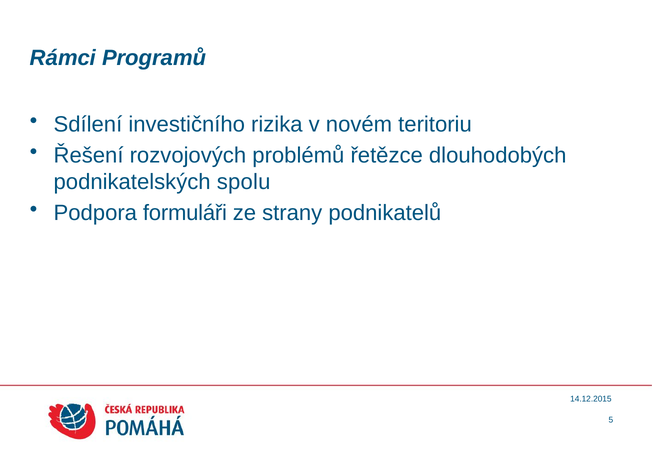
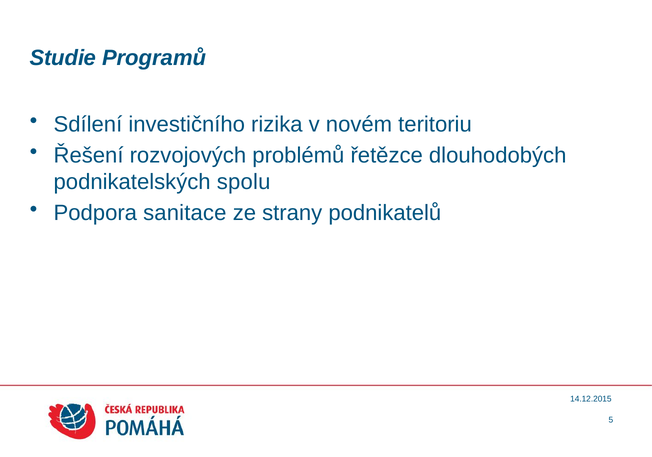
Rámci: Rámci -> Studie (63, 58)
formuláři: formuláři -> sanitace (185, 213)
